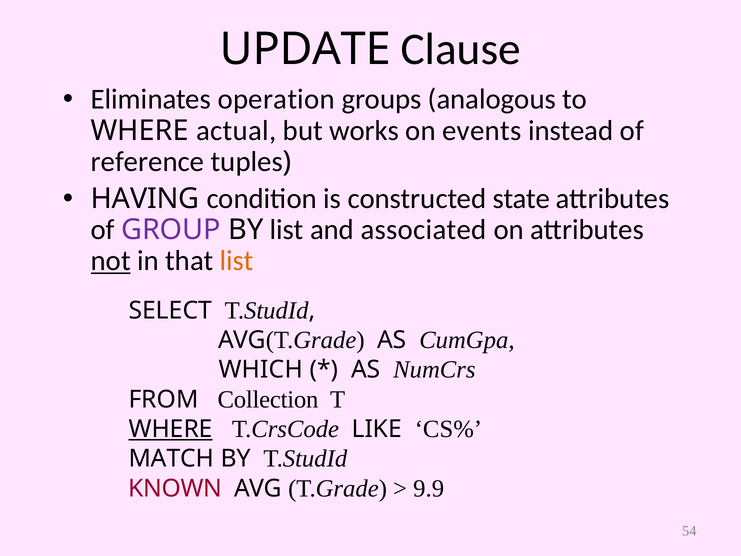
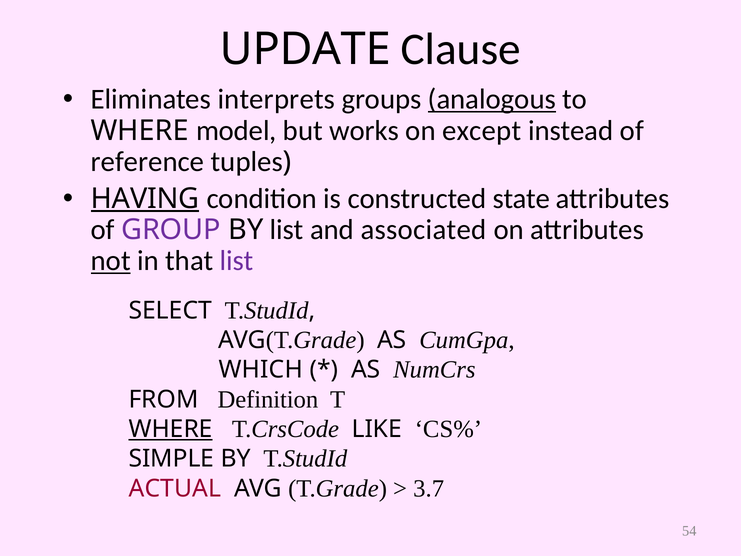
operation: operation -> interprets (276, 99)
analogous underline: none -> present (492, 99)
actual: actual -> model (236, 131)
events: events -> except (482, 131)
HAVING underline: none -> present (145, 199)
list colour: orange -> purple (237, 261)
Collection: Collection -> Definition (268, 399)
MATCH: MATCH -> SIMPLE (171, 459)
KNOWN: KNOWN -> ACTUAL (175, 488)
9.9: 9.9 -> 3.7 (429, 488)
